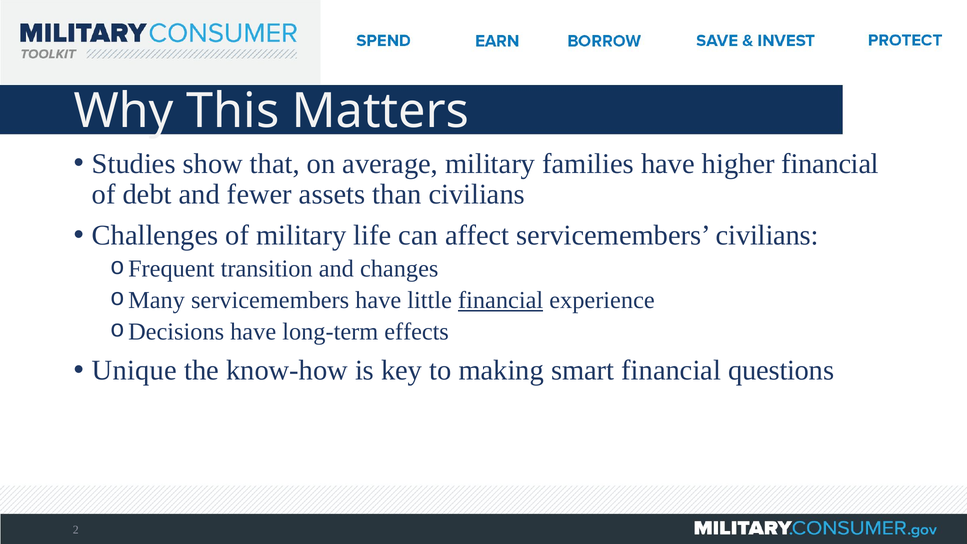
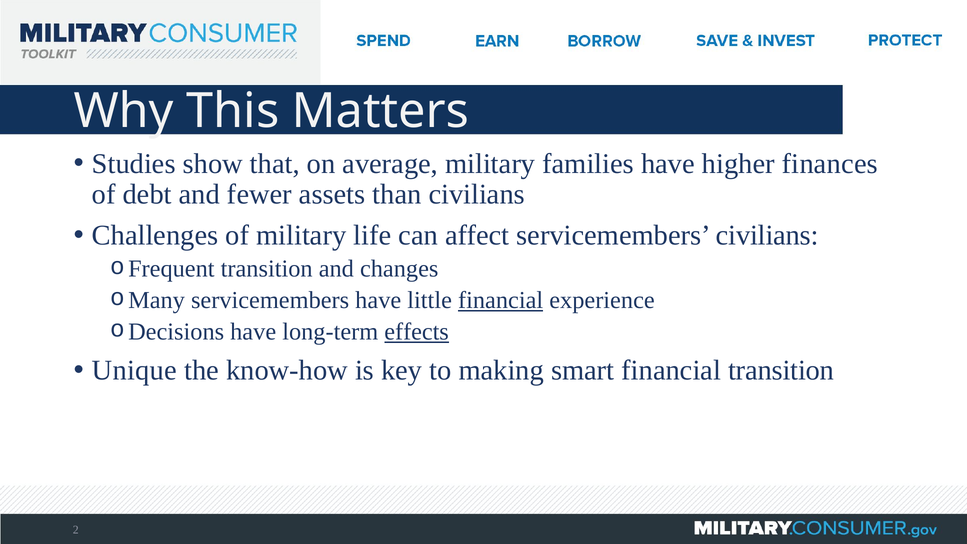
higher financial: financial -> finances (830, 164)
effects underline: none -> present (417, 332)
financial questions: questions -> transition (781, 370)
